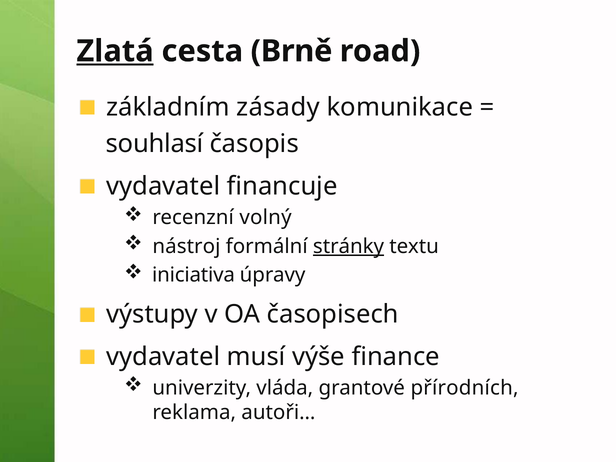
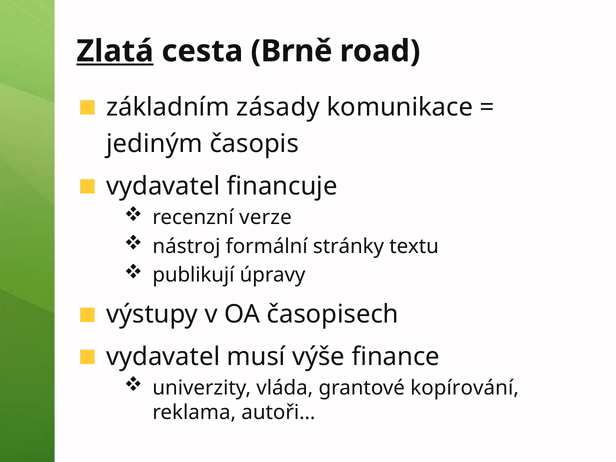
souhlasí: souhlasí -> jediným (155, 144)
volný: volný -> verze (266, 218)
stránky underline: present -> none (349, 246)
iniciativa: iniciativa -> publikují (193, 275)
přírodních: přírodních -> kopírování (465, 388)
